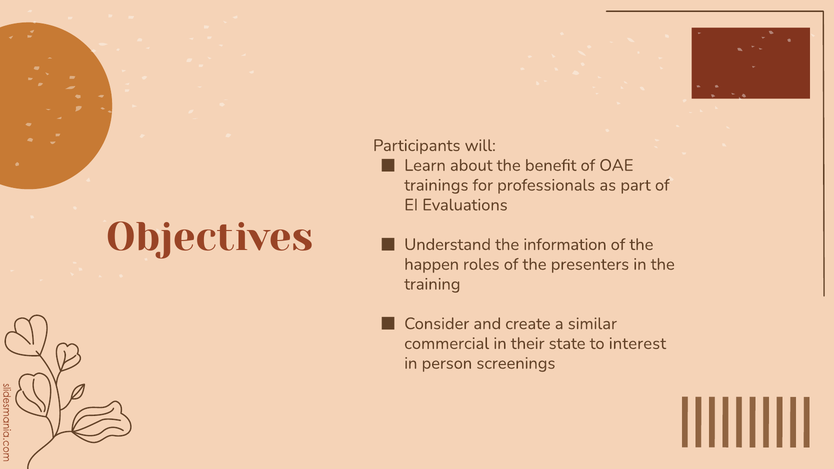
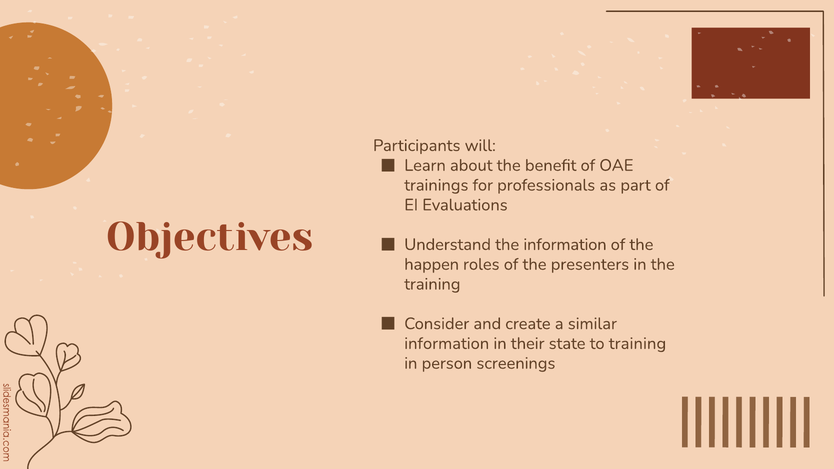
commercial: commercial -> information (447, 344)
to interest: interest -> training (637, 344)
